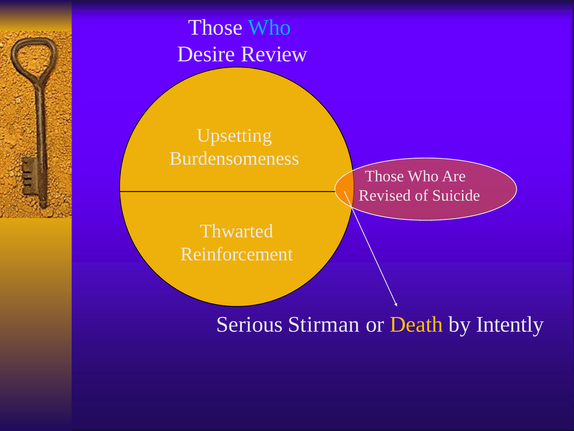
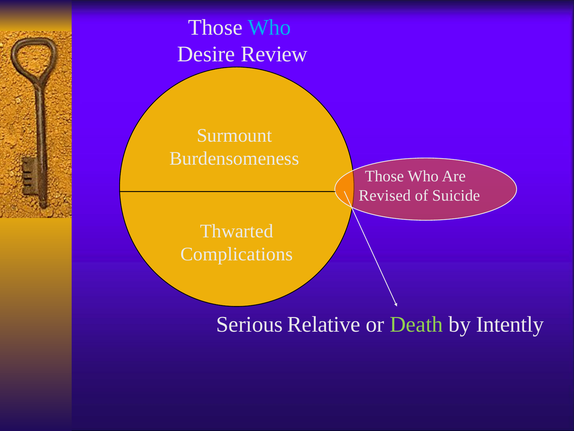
Upsetting: Upsetting -> Surmount (234, 135)
Reinforcement: Reinforcement -> Complications (237, 254)
Stirman: Stirman -> Relative (324, 324)
Death colour: yellow -> light green (416, 324)
